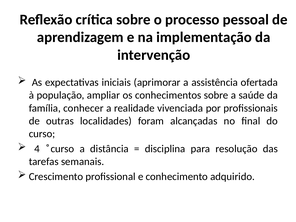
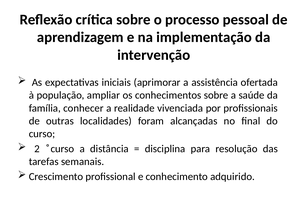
4: 4 -> 2 (37, 149)
